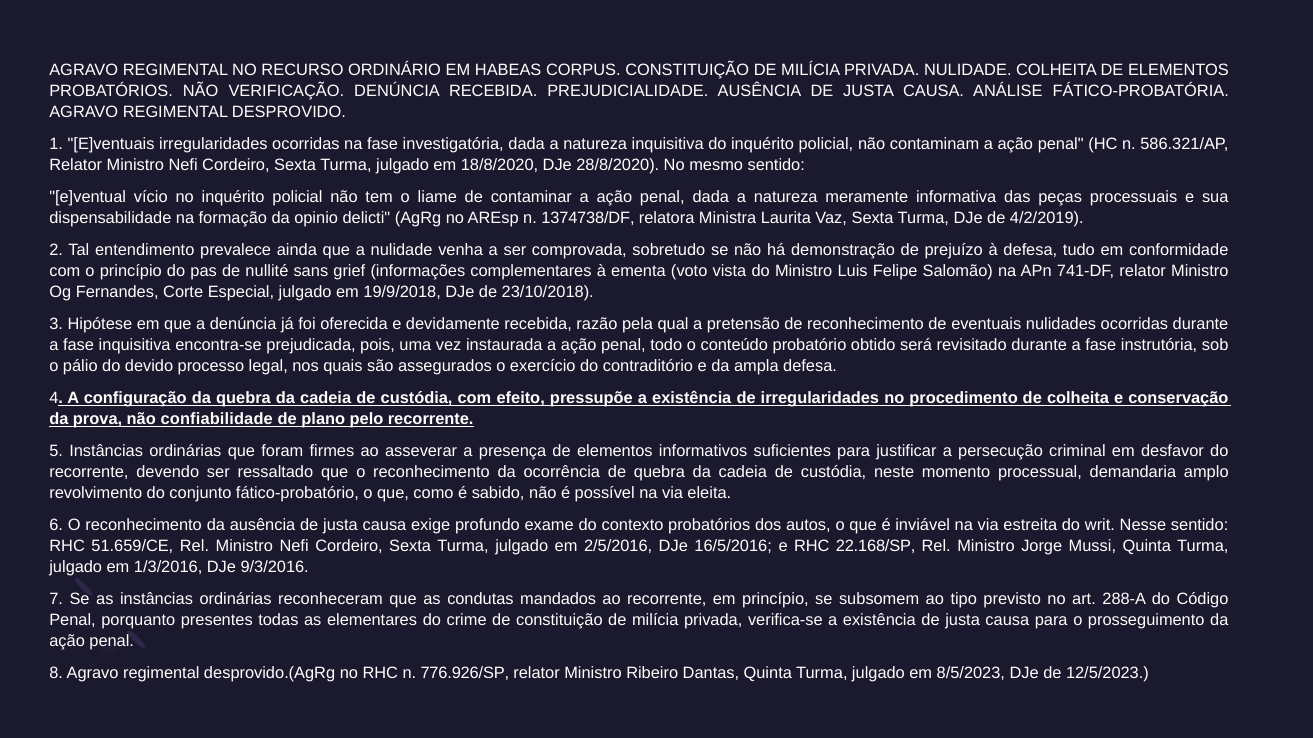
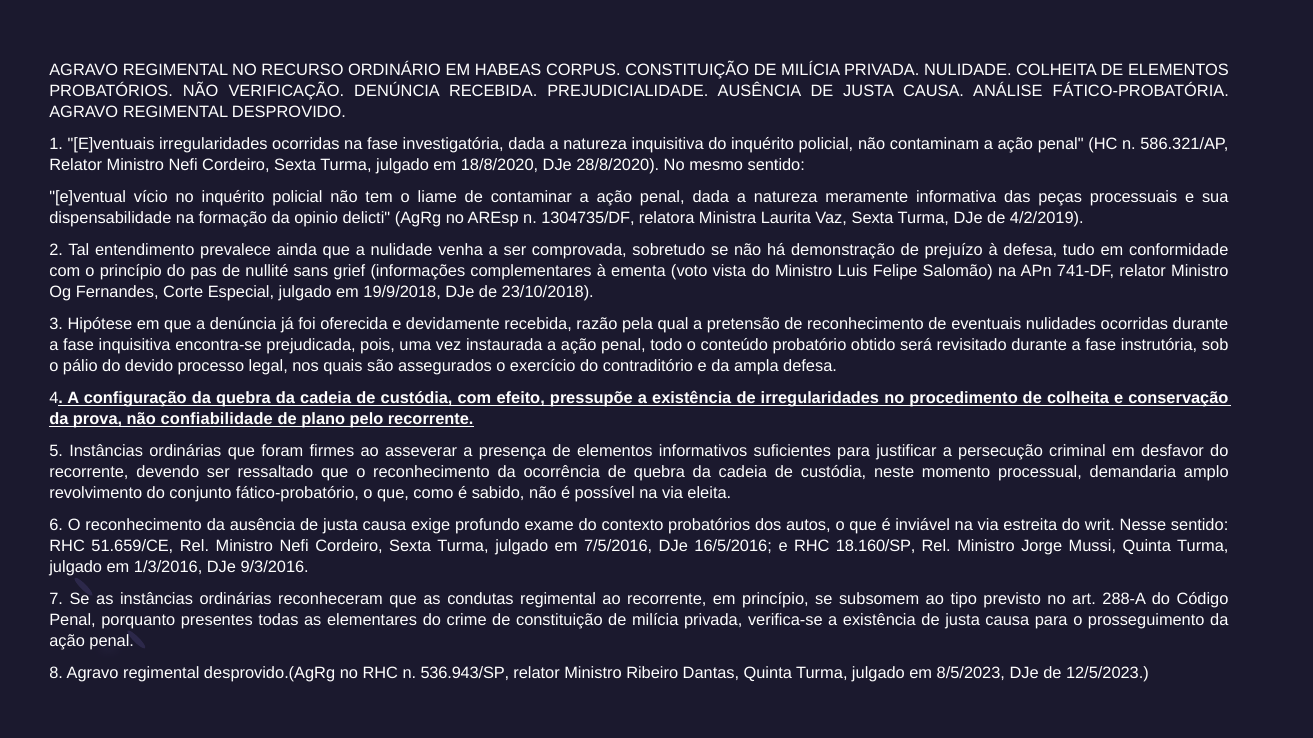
1374738/DF: 1374738/DF -> 1304735/DF (588, 218)
2/5/2016: 2/5/2016 -> 7/5/2016 (618, 547)
22.168/SP: 22.168/SP -> 18.160/SP (876, 547)
condutas mandados: mandados -> regimental (558, 600)
776.926/SP: 776.926/SP -> 536.943/SP (465, 674)
